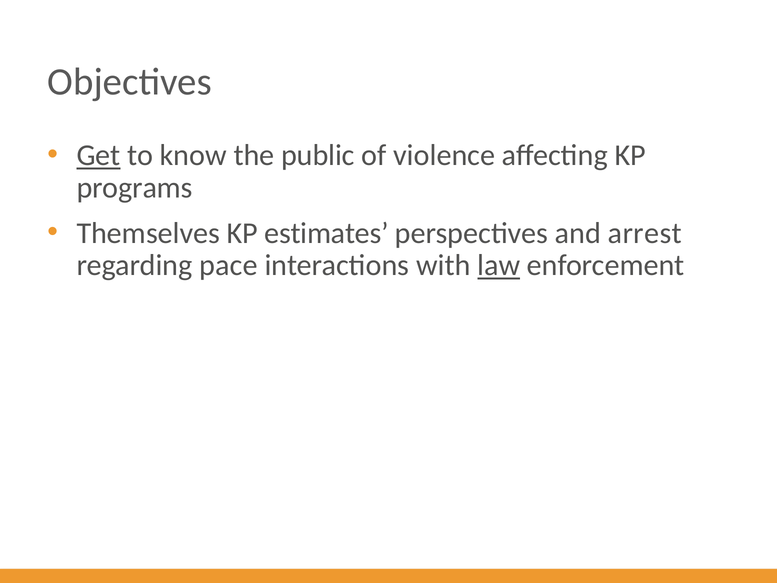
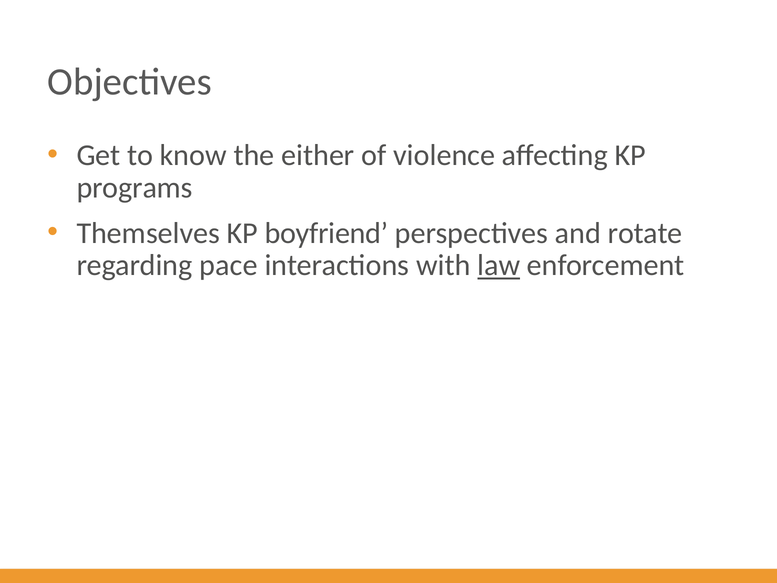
Get underline: present -> none (99, 155)
public: public -> either (318, 155)
estimates: estimates -> boyfriend (327, 233)
arrest: arrest -> rotate (645, 233)
